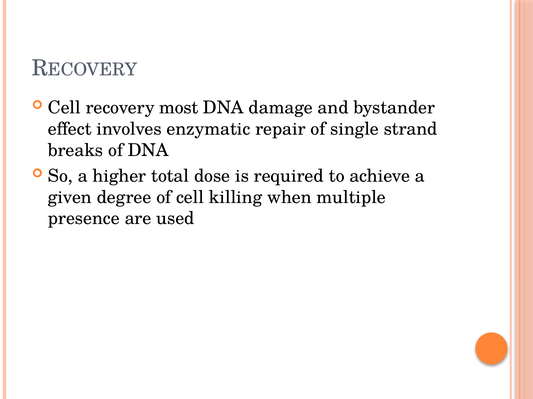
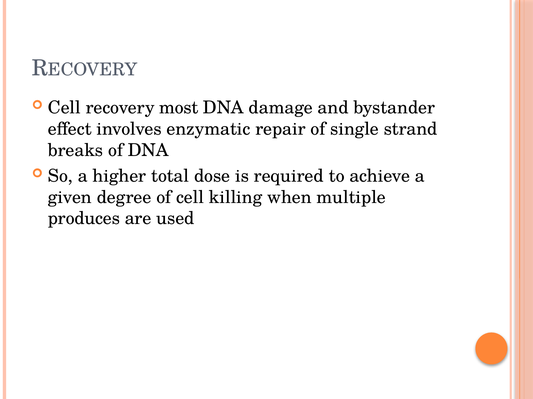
presence: presence -> produces (84, 219)
